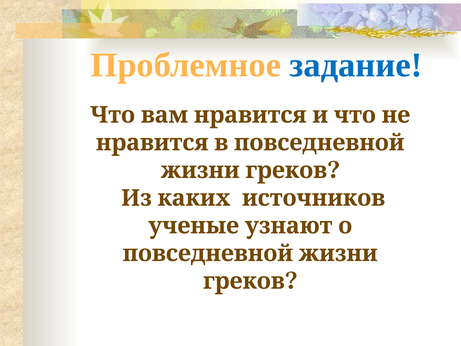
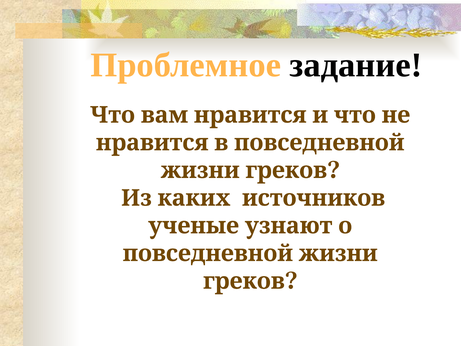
задание colour: blue -> black (356, 65)
